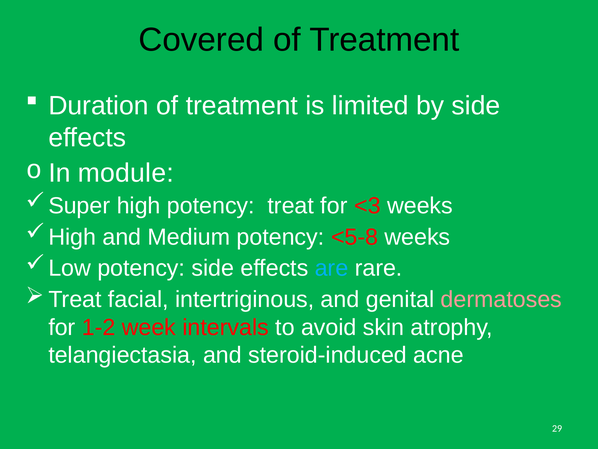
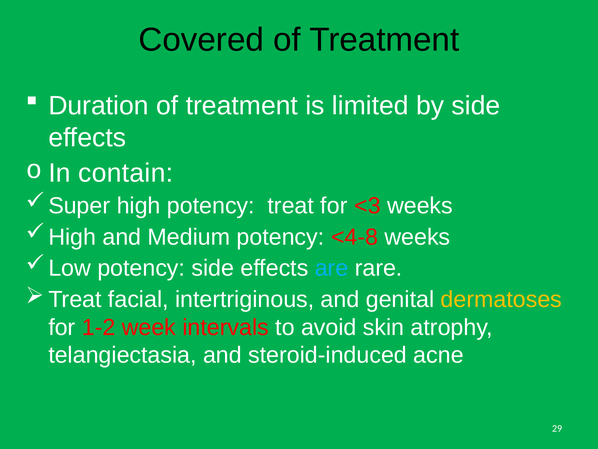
module: module -> contain (126, 173)
<5-8: <5-8 -> <4-8 (355, 237)
dermatoses colour: pink -> yellow (501, 299)
